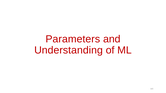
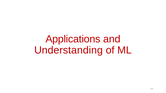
Parameters: Parameters -> Applications (73, 39)
